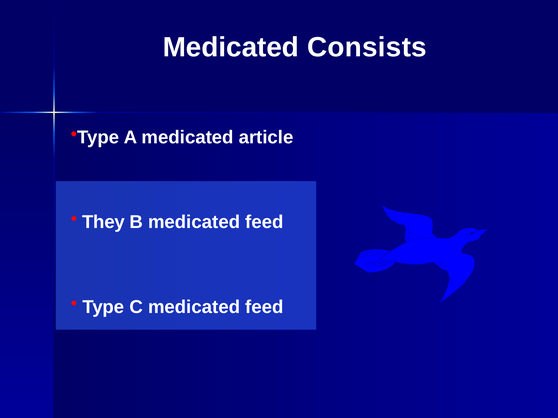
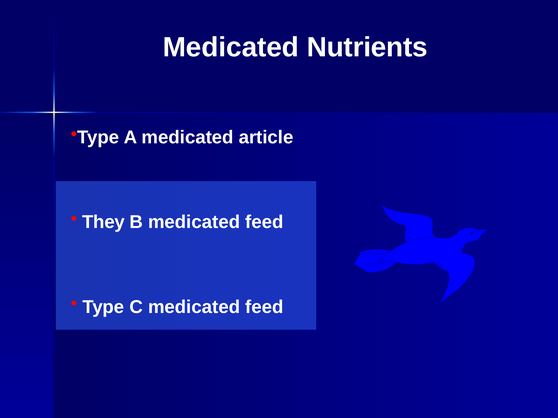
Consists: Consists -> Nutrients (367, 47)
